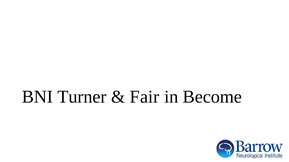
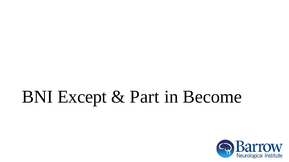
Turner: Turner -> Except (82, 97)
Fair: Fair -> Part (145, 97)
